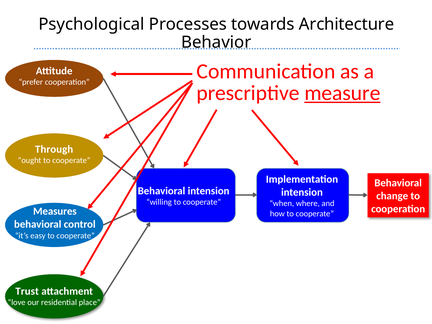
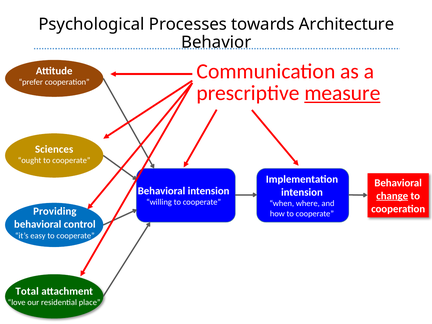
Through: Through -> Sciences (54, 149)
change underline: none -> present (392, 196)
Measures: Measures -> Providing (55, 211)
Trust: Trust -> Total (27, 291)
